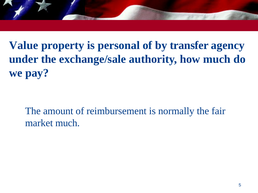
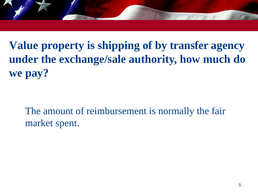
personal: personal -> shipping (119, 46)
market much: much -> spent (67, 123)
